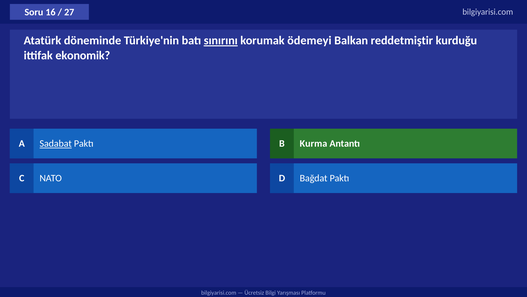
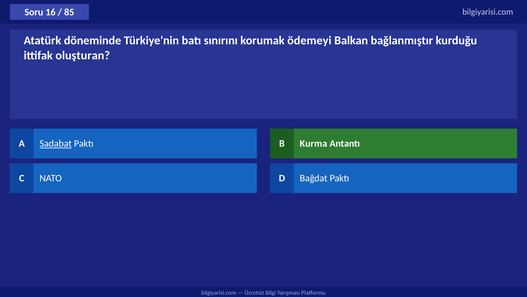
27: 27 -> 85 (69, 12)
sınırını underline: present -> none (221, 41)
reddetmiştir: reddetmiştir -> bağlanmıştır (402, 41)
ekonomik: ekonomik -> oluşturan (83, 55)
